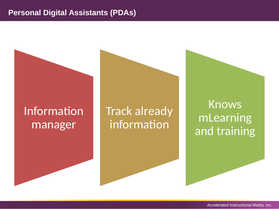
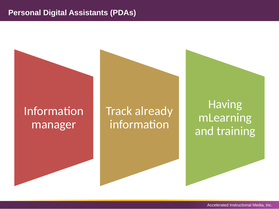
Knows: Knows -> Having (225, 104)
